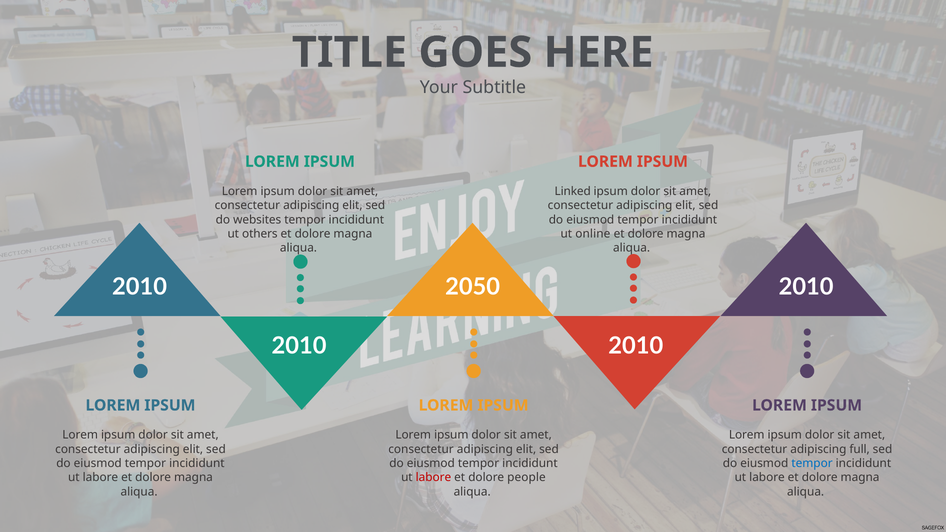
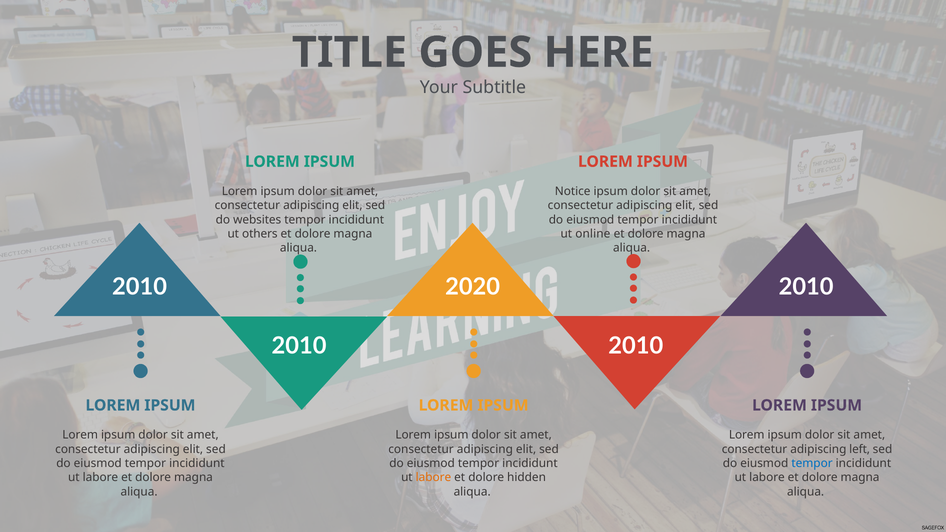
Linked: Linked -> Notice (573, 191)
2050: 2050 -> 2020 (473, 287)
full: full -> left (860, 449)
labore colour: red -> orange (433, 478)
people: people -> hidden (527, 478)
